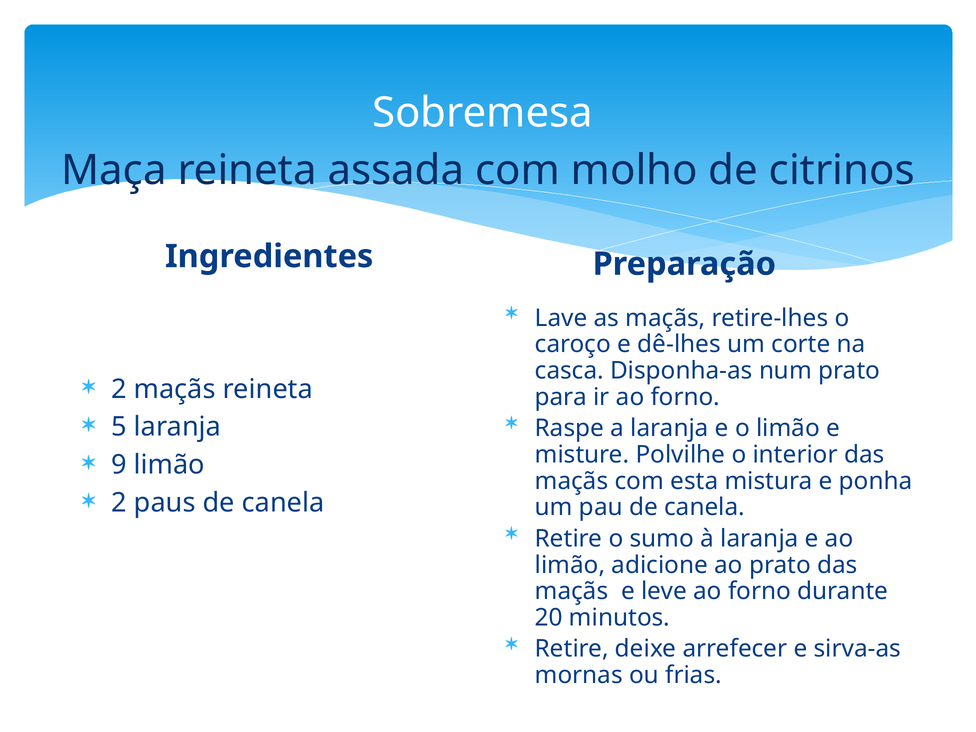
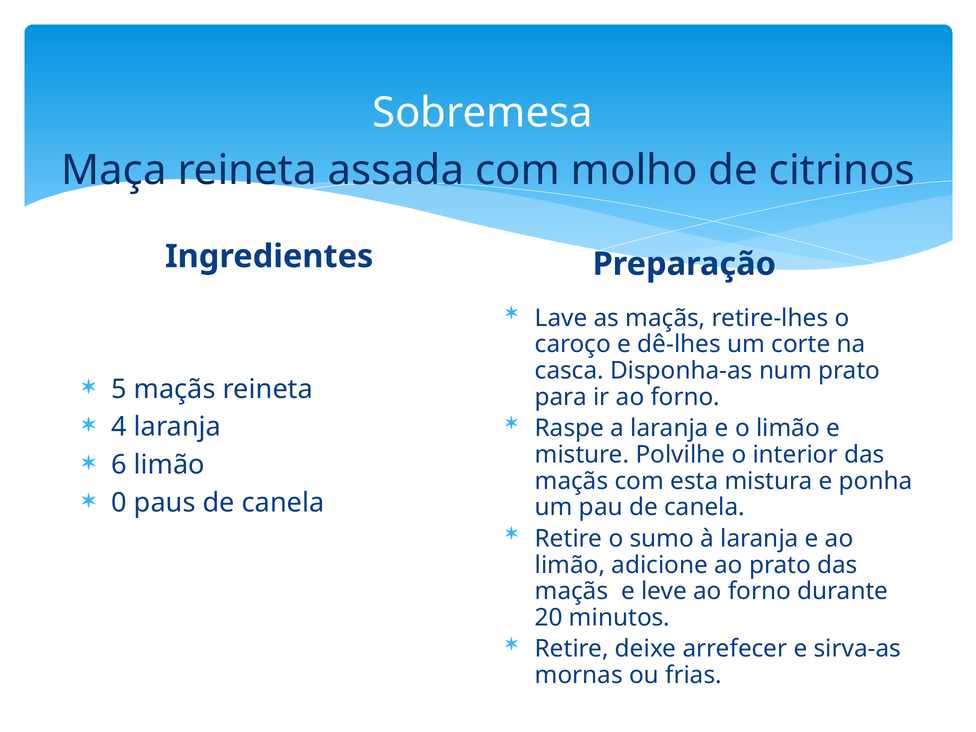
2: 2 -> 5 (119, 389)
5: 5 -> 4 (119, 427)
9: 9 -> 6 (119, 465)
2: 2 -> 0 (119, 503)
